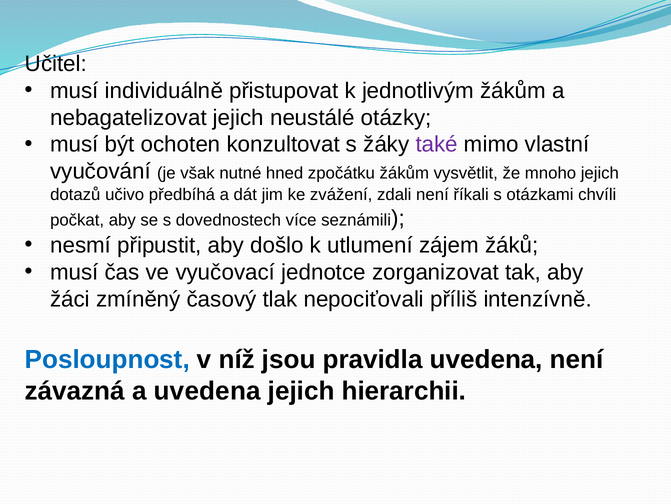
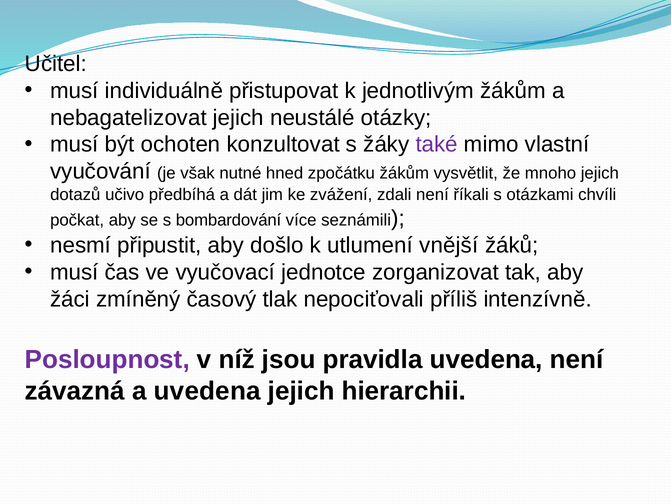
dovednostech: dovednostech -> bombardování (229, 220)
zájem: zájem -> vnější (449, 245)
Posloupnost colour: blue -> purple (107, 359)
